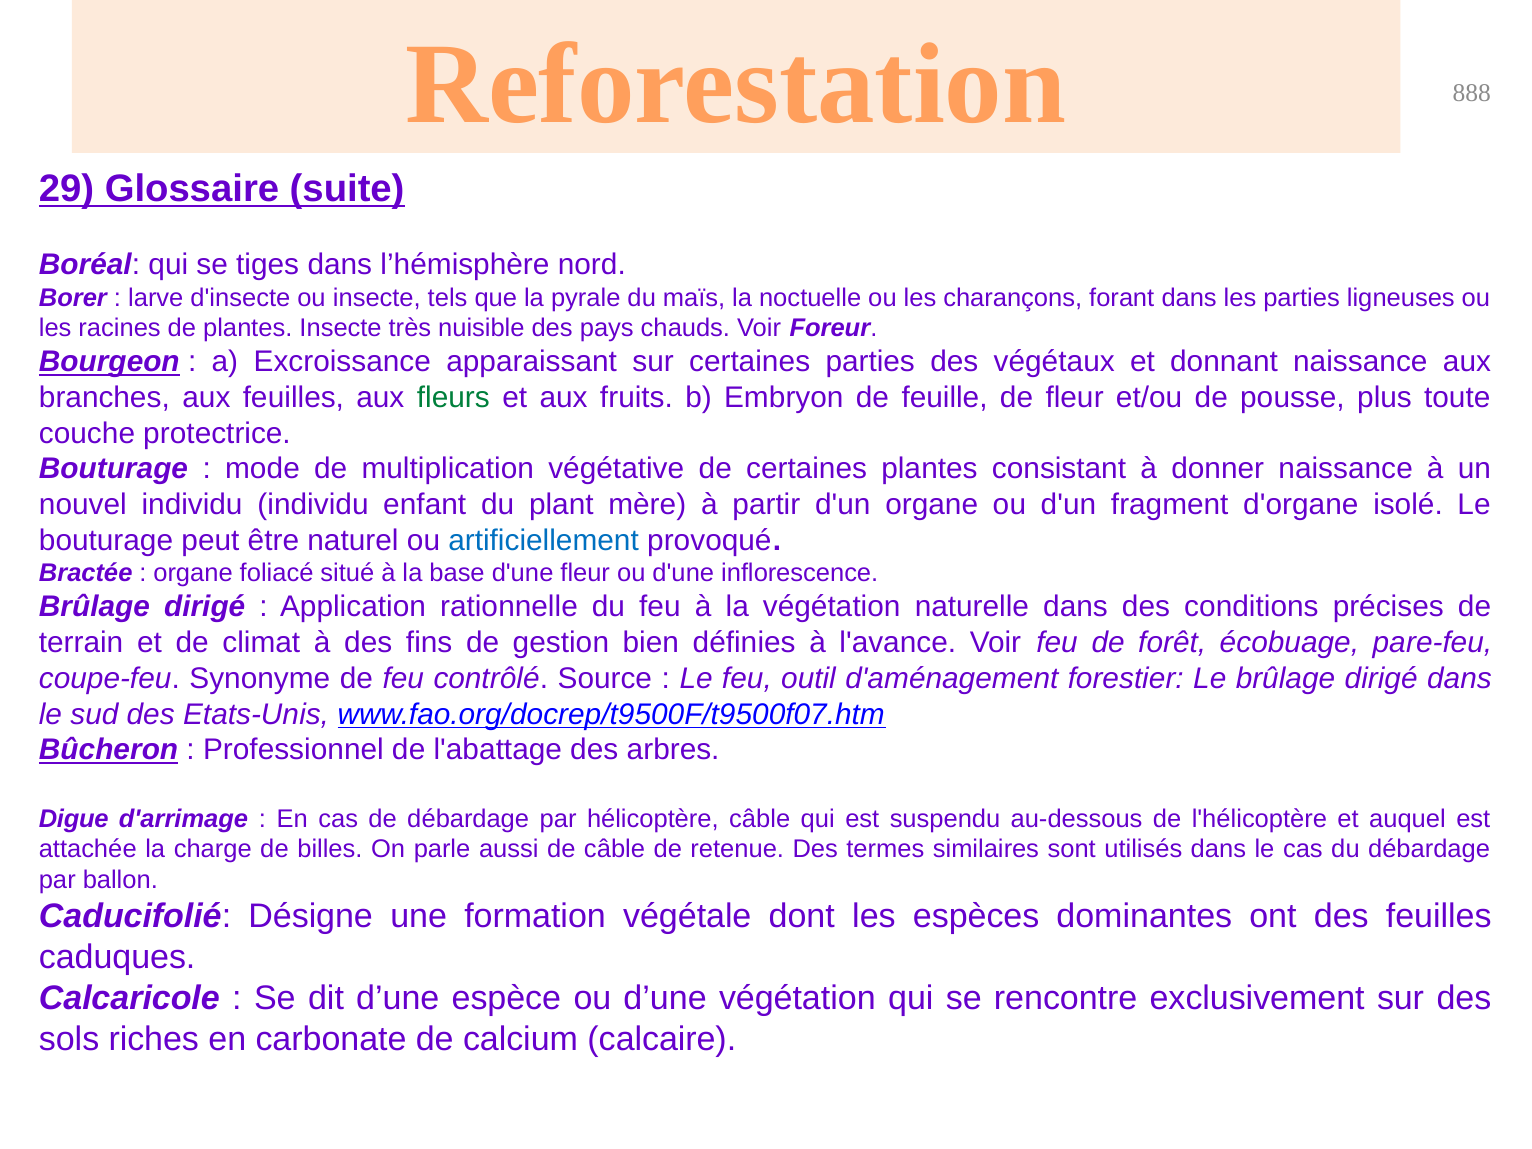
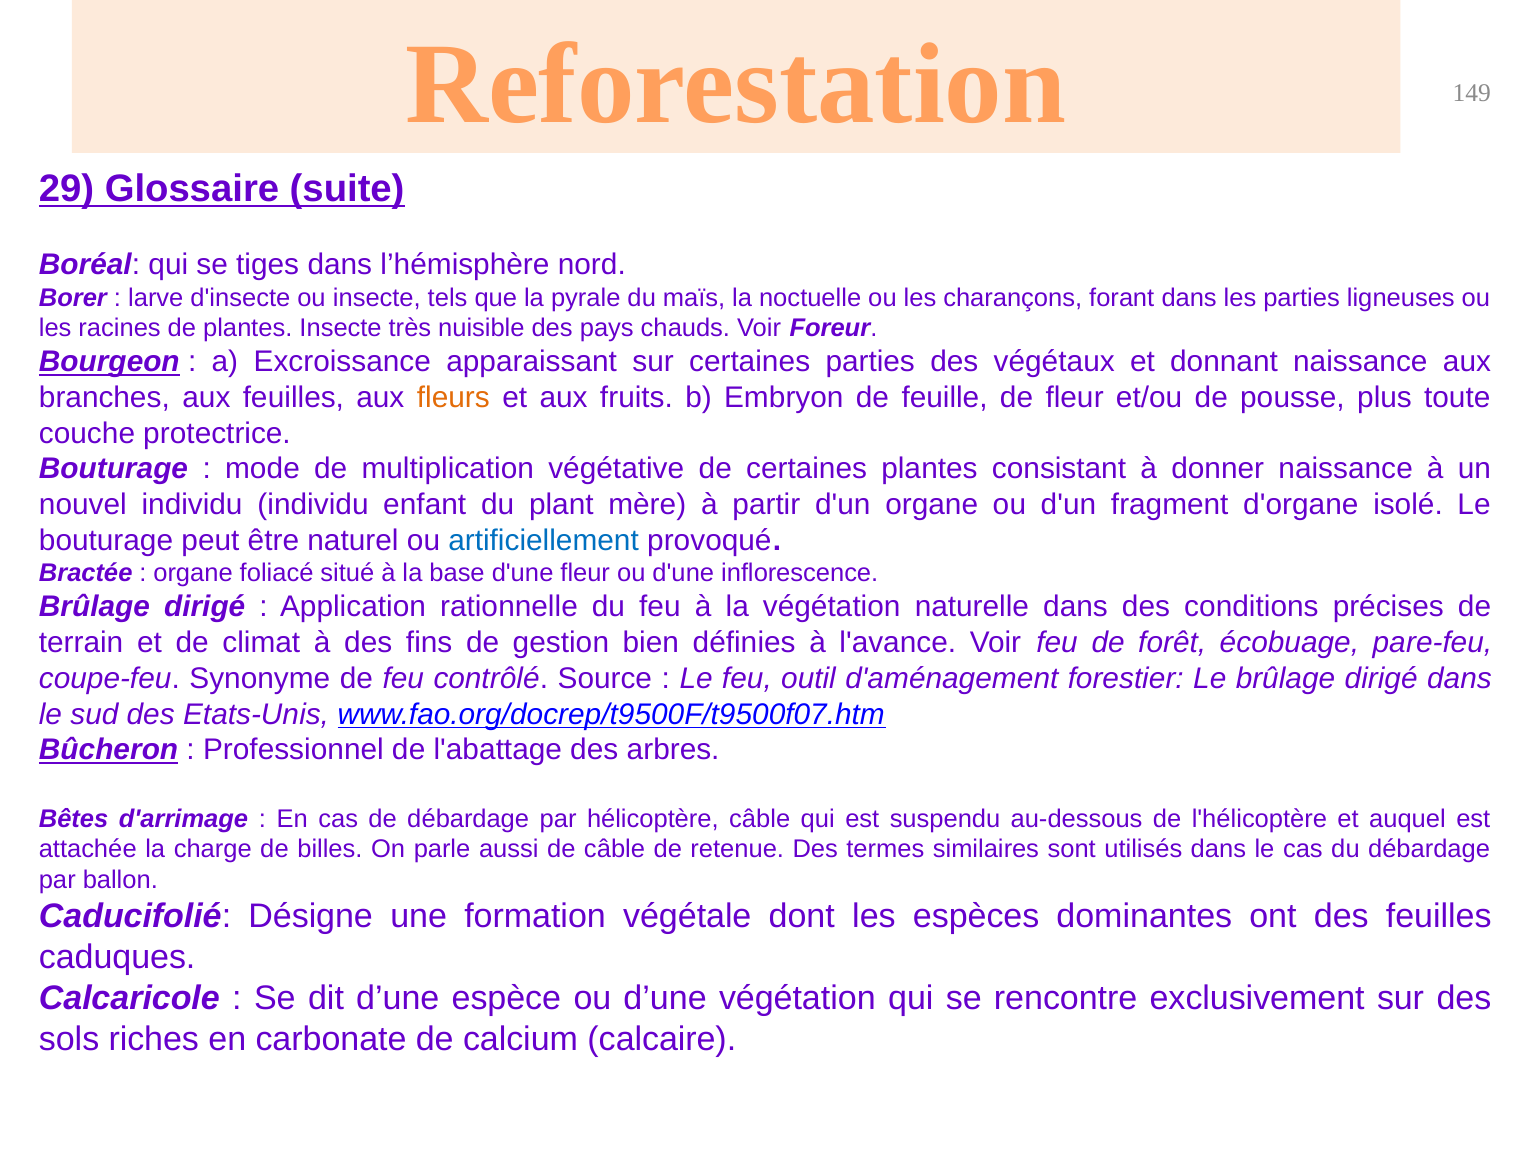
888: 888 -> 149 (1472, 93)
fleurs colour: green -> orange (453, 398)
Digue: Digue -> Bêtes (74, 819)
